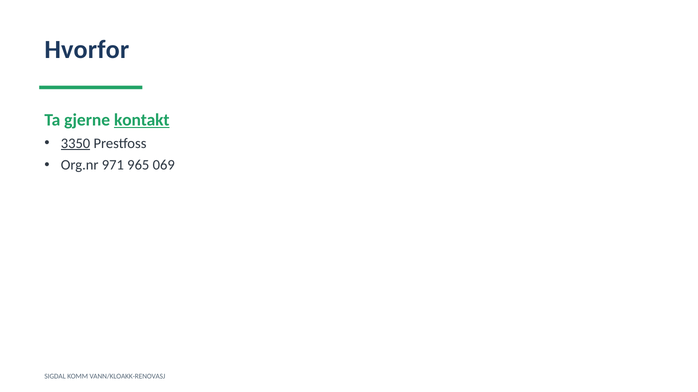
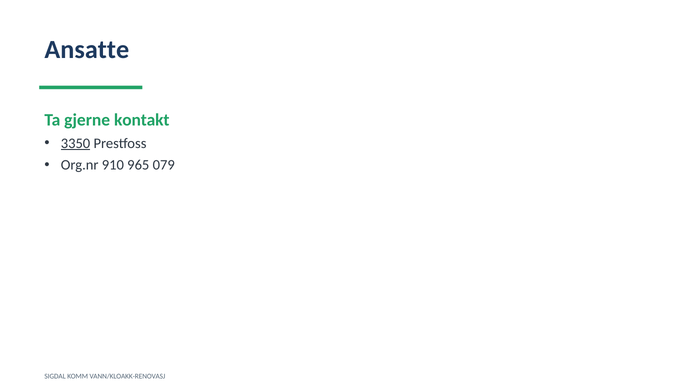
Hvorfor: Hvorfor -> Ansatte (87, 50)
kontakt underline: present -> none (142, 120)
971: 971 -> 910 (113, 165)
069: 069 -> 079 (164, 165)
